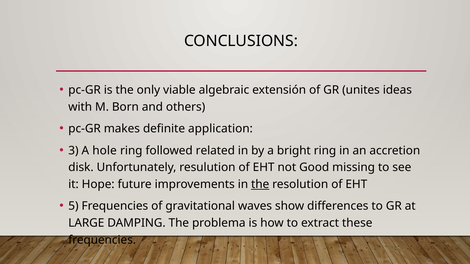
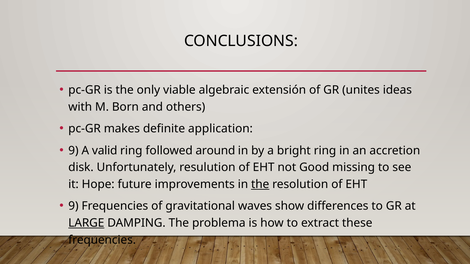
3: 3 -> 9 (73, 151)
hole: hole -> valid (105, 151)
related: related -> around (215, 151)
5: 5 -> 9 (73, 206)
LARGE underline: none -> present (86, 223)
